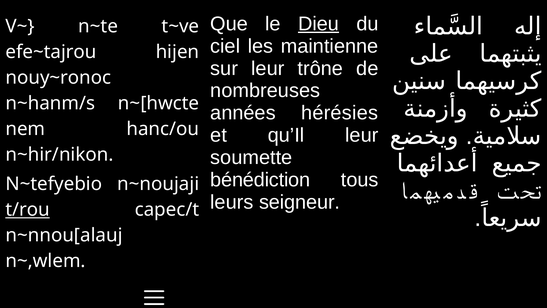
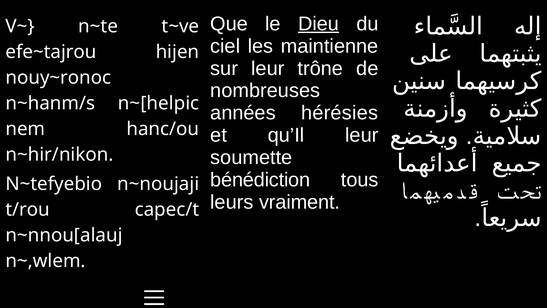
n~[hwcte: n~[hwcte -> n~[helpic (159, 103)
seigneur: seigneur -> vraiment (300, 202)
t/rou underline: present -> none (28, 210)
